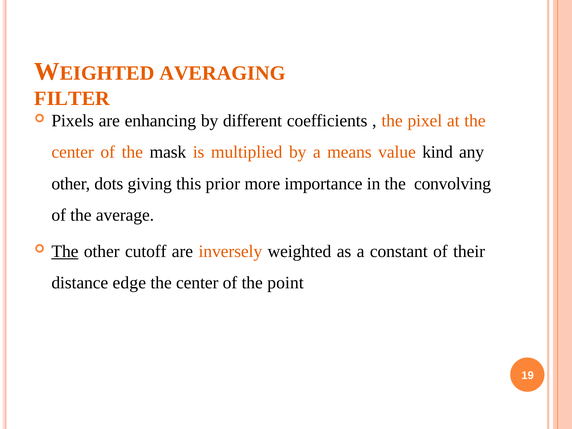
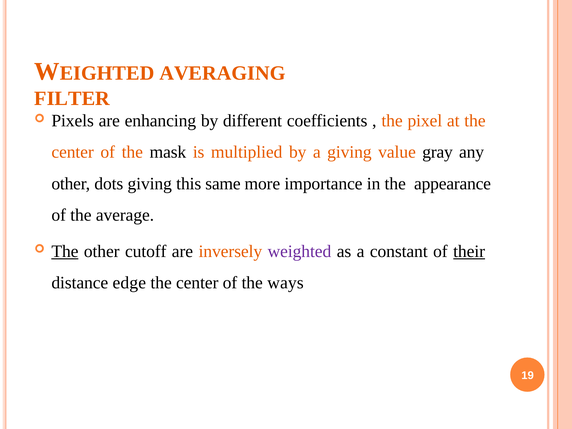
a means: means -> giving (349, 152)
kind: kind -> gray (438, 152)
prior: prior -> same (223, 184)
convolving: convolving -> appearance (453, 184)
weighted colour: black -> purple (299, 251)
their underline: none -> present (469, 251)
point: point -> ways (286, 283)
